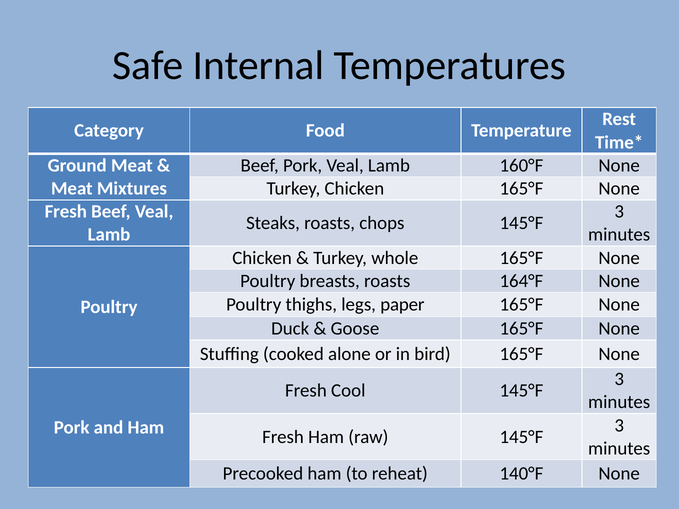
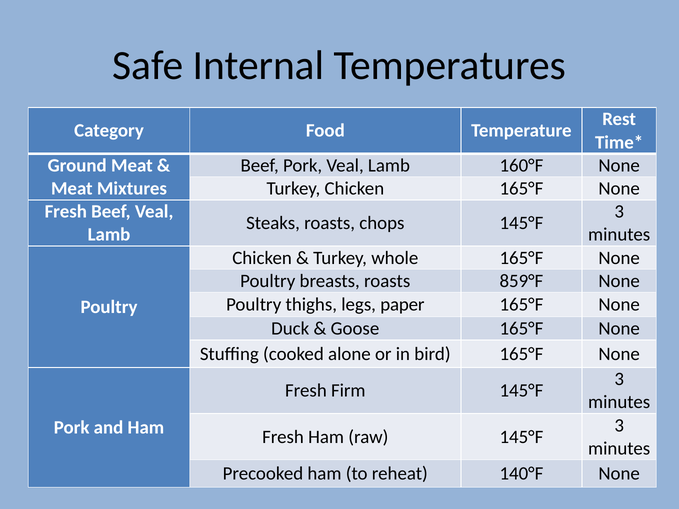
164°F: 164°F -> 859°F (521, 281)
Cool: Cool -> Firm (348, 391)
